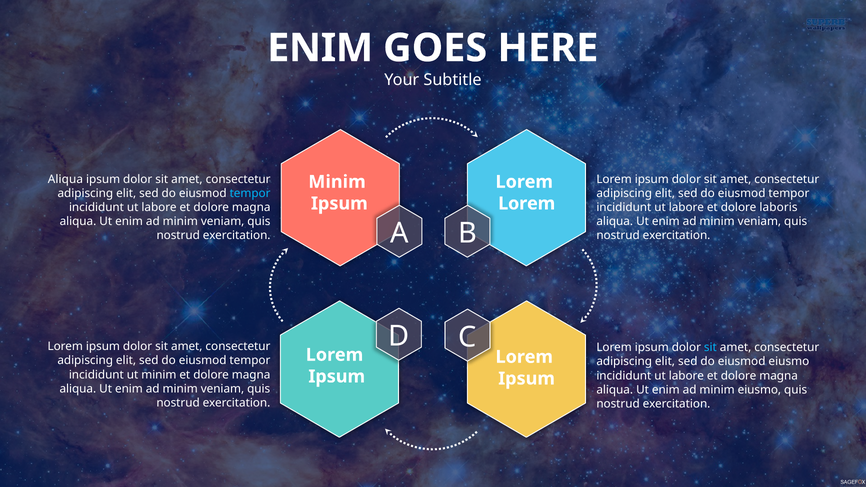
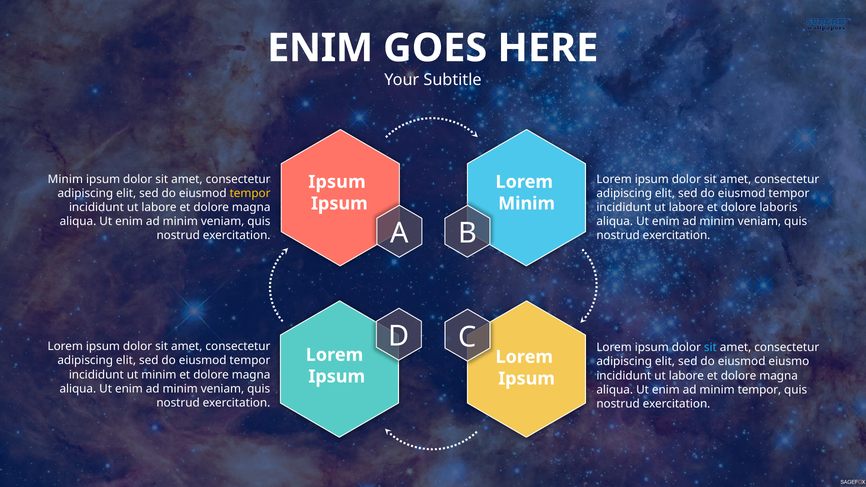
Aliqua: Aliqua -> Minim (65, 179)
Minim: Minim -> Ipsum (337, 182)
tempor colour: light blue -> yellow (250, 193)
Lorem: Lorem -> Minim (527, 204)
minim eiusmo: eiusmo -> tempor (759, 390)
